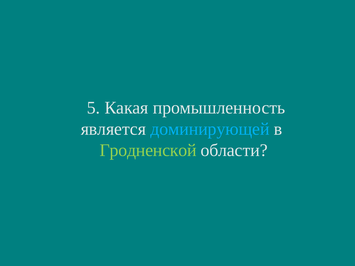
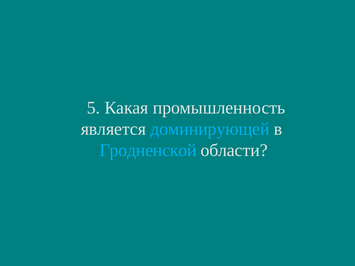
Гродненской colour: light green -> light blue (148, 151)
